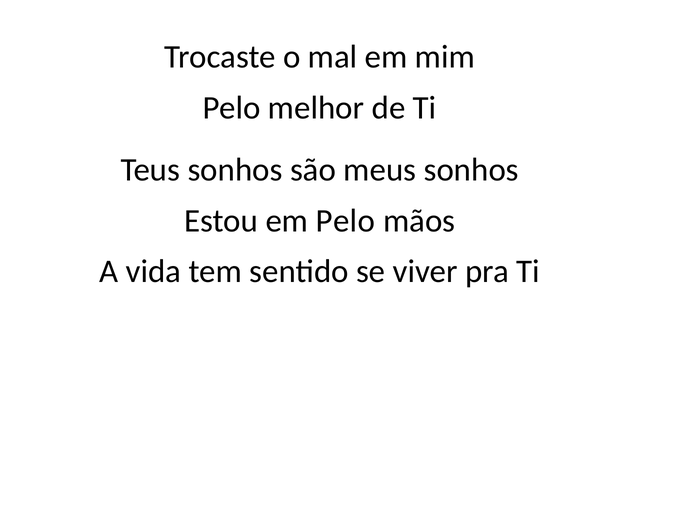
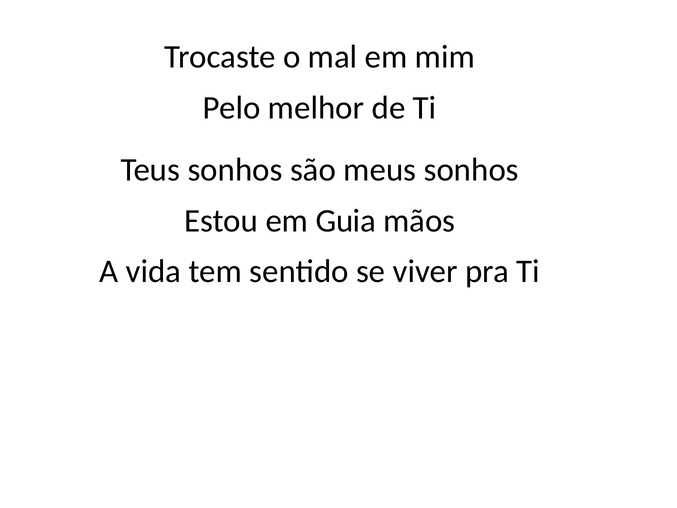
em Pelo: Pelo -> Guia (346, 221)
